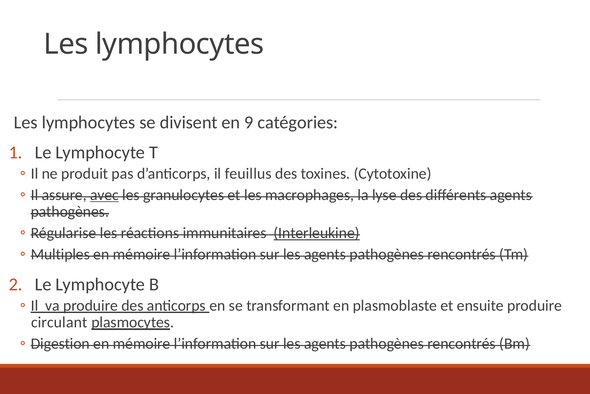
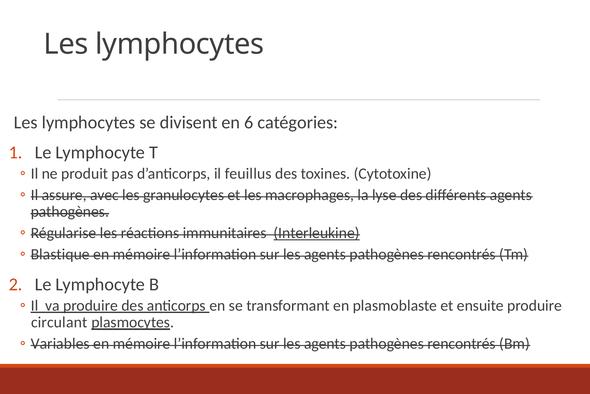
9: 9 -> 6 (249, 122)
avec underline: present -> none (104, 195)
Multiples: Multiples -> Blastique (60, 254)
Digestion: Digestion -> Variables (60, 343)
